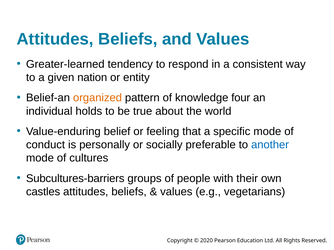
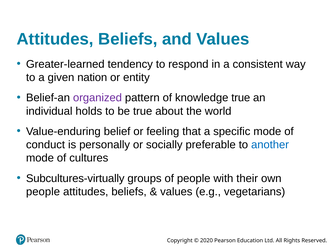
organized colour: orange -> purple (97, 98)
knowledge four: four -> true (241, 98)
Subcultures-barriers: Subcultures-barriers -> Subcultures-virtually (75, 179)
castles: castles -> people (43, 192)
